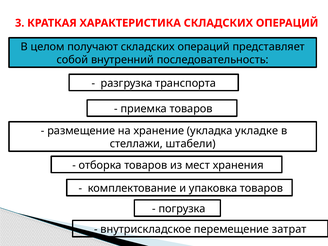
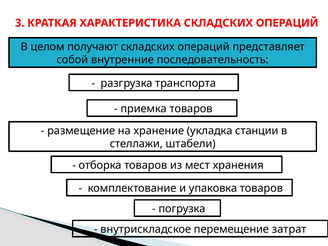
внутренний: внутренний -> внутренние (122, 60)
укладке: укладке -> станции (257, 131)
